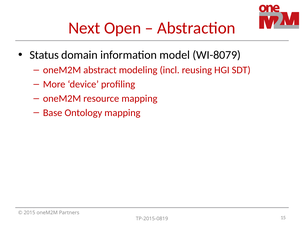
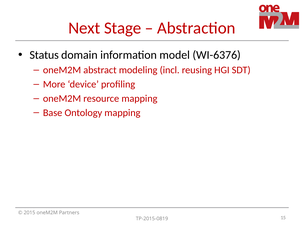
Open: Open -> Stage (123, 28)
WI-8079: WI-8079 -> WI-6376 (217, 55)
